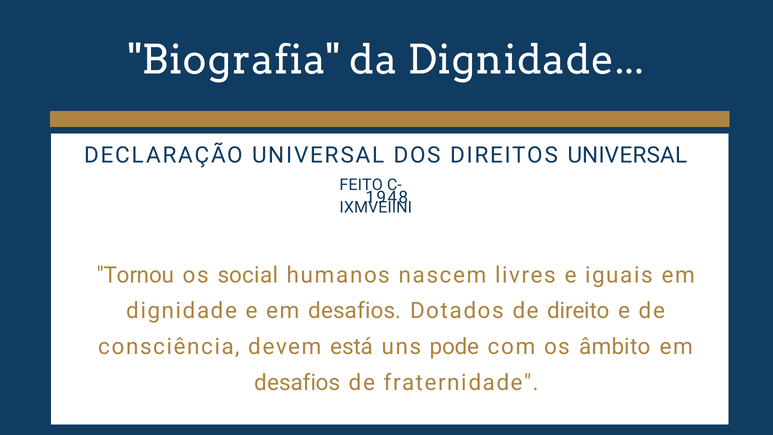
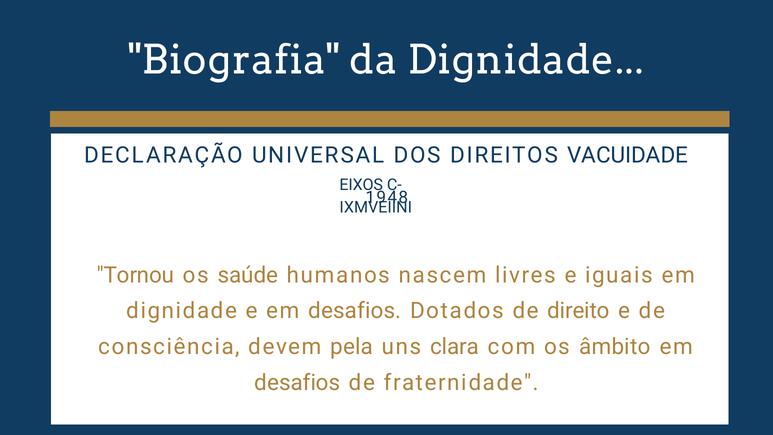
DIREITOS UNIVERSAL: UNIVERSAL -> VACUIDADE (628, 155)
FEITO: FEITO -> EIXOS (361, 185)
social: social -> saúde (248, 275)
está: está -> pela (352, 347)
pode: pode -> clara (455, 347)
